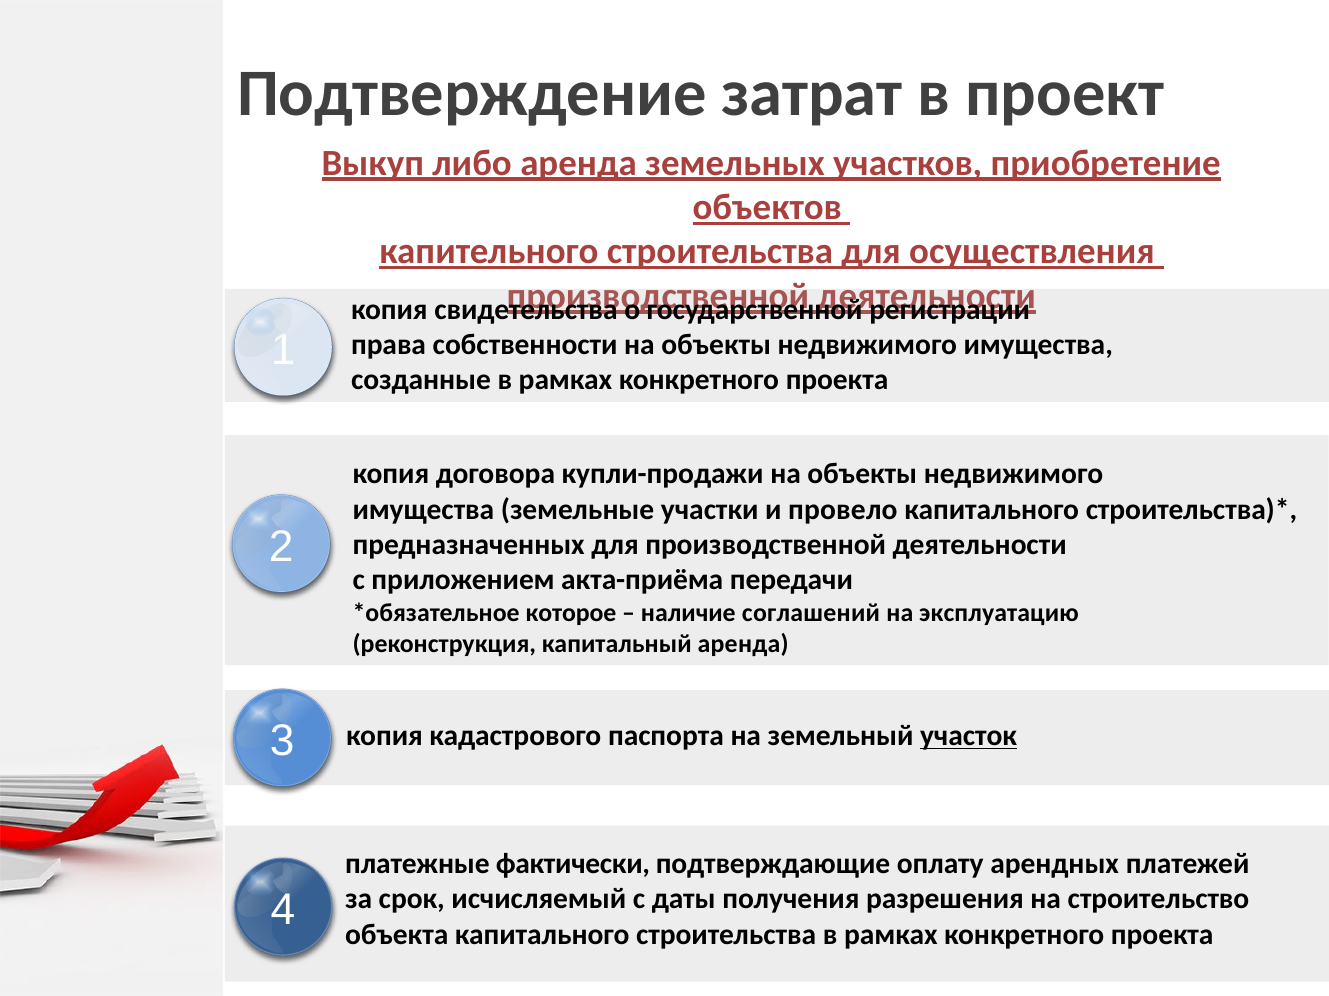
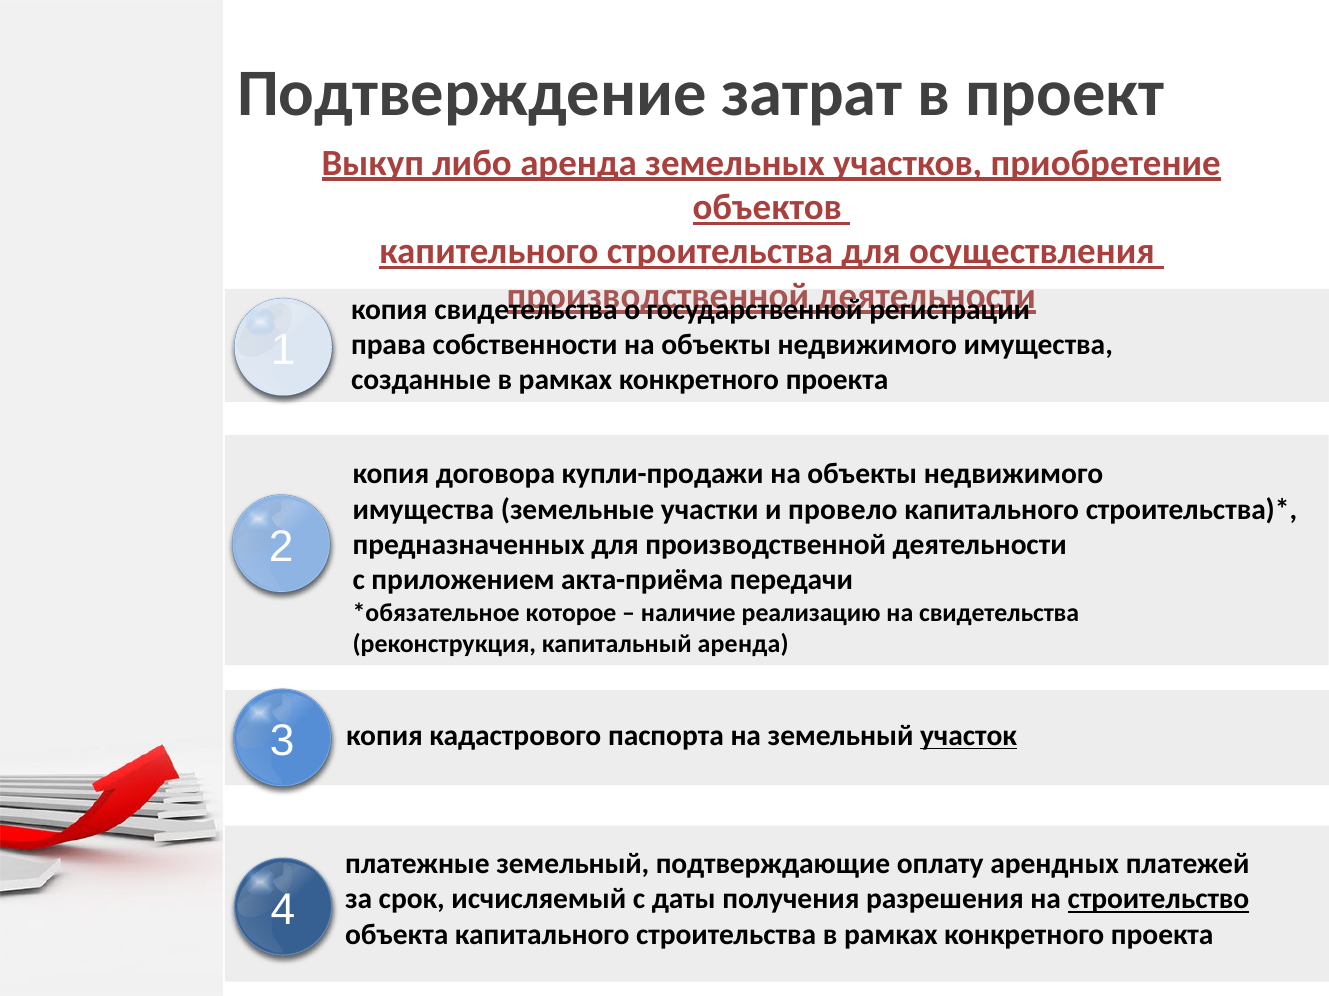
соглашений: соглашений -> реализацию (811, 614)
на эксплуатацию: эксплуатацию -> свидетельства (999, 614)
платежные фактически: фактически -> земельный (573, 864)
строительство underline: none -> present (1159, 900)
